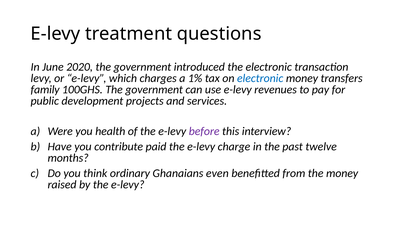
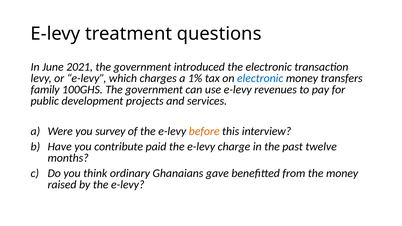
2020: 2020 -> 2021 (80, 67)
health: health -> survey (110, 132)
before colour: purple -> orange (204, 132)
even: even -> gave (217, 173)
